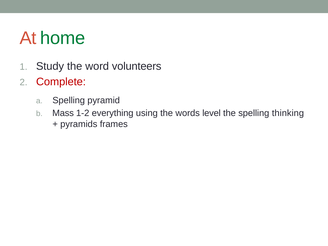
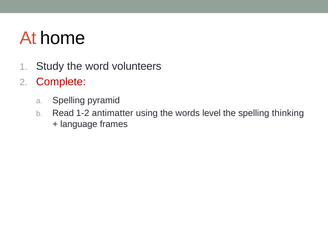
home colour: green -> black (63, 38)
Mass: Mass -> Read (63, 113)
everything: everything -> antimatter (113, 113)
pyramids: pyramids -> language (79, 124)
